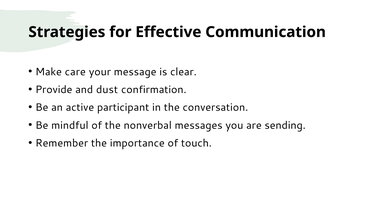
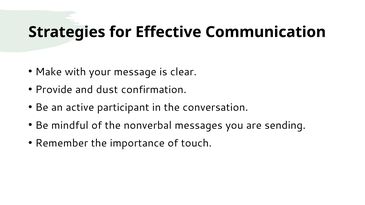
care: care -> with (75, 72)
